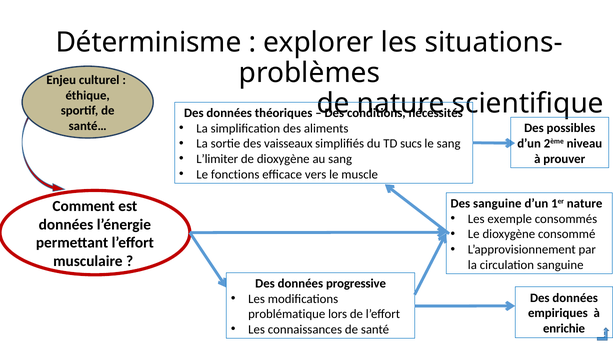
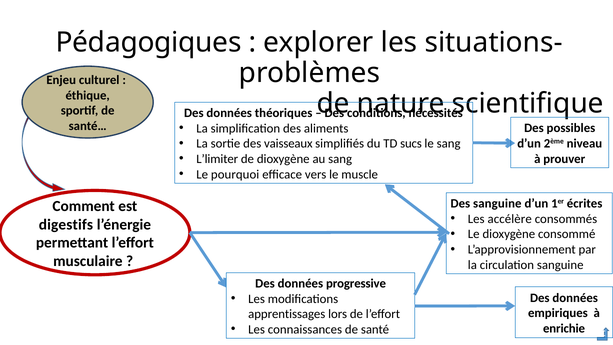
Déterminisme: Déterminisme -> Pédagogiques (149, 43)
fonctions: fonctions -> pourquoi (235, 174)
1er nature: nature -> écrites (585, 203)
exemple: exemple -> accélère (510, 219)
données: données -> digestifs (66, 224)
problématique: problématique -> apprentissages (287, 314)
